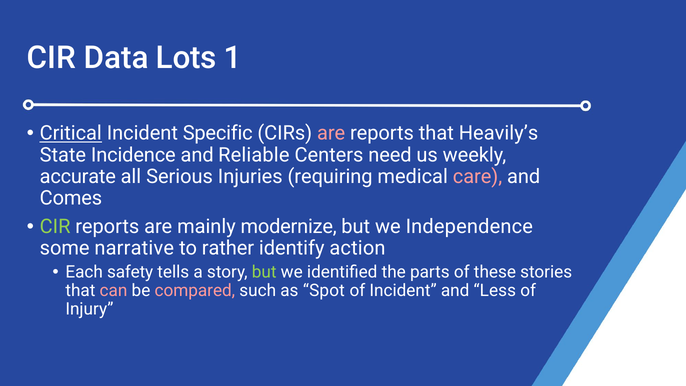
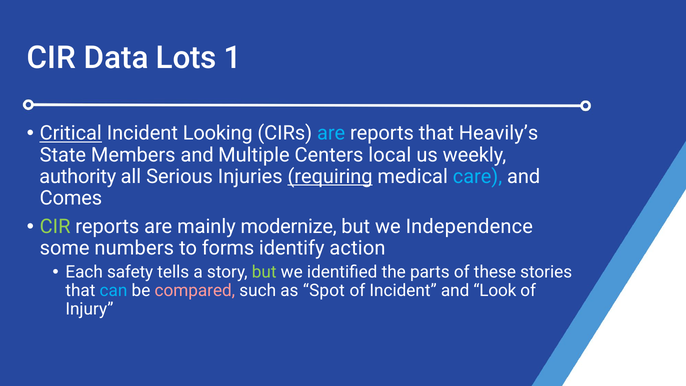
Specific: Specific -> Looking (218, 133)
are colour: pink -> light blue (331, 133)
Incidence: Incidence -> Members (133, 155)
Reliable: Reliable -> Multiple (254, 155)
need: need -> local (390, 155)
accurate: accurate -> authority (78, 176)
requiring underline: none -> present (330, 176)
care colour: pink -> light blue (478, 176)
narrative: narrative -> numbers (134, 248)
rather: rather -> forms (228, 248)
can colour: pink -> light blue (113, 290)
Less: Less -> Look (495, 290)
